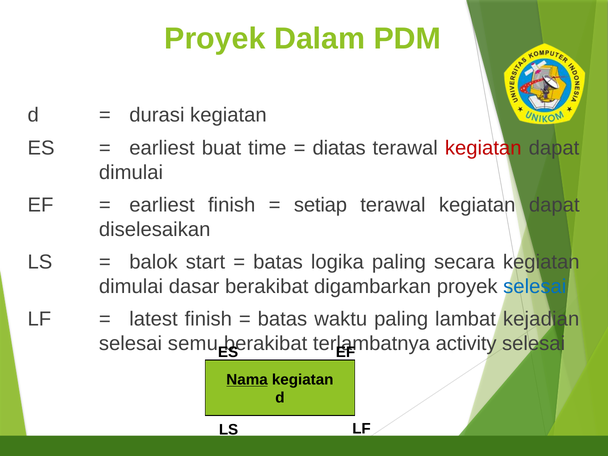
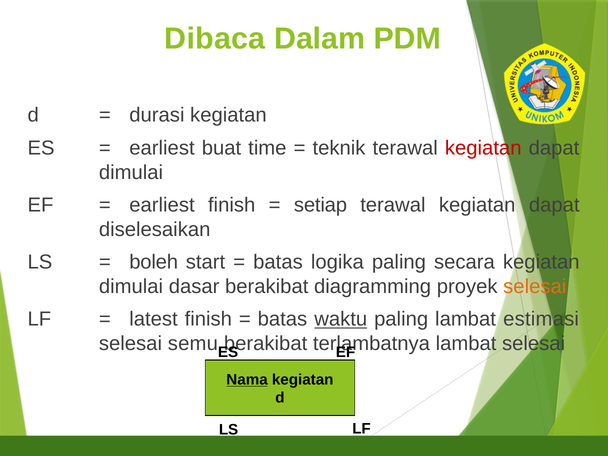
Proyek: Proyek -> Dibaca (215, 39)
diatas: diatas -> teknik (339, 148)
balok: balok -> boleh (154, 262)
digambarkan: digambarkan -> diagramming (373, 287)
selesai colour: blue -> orange (535, 287)
waktu underline: none -> present (341, 319)
kejadian: kejadian -> estimasi (541, 319)
activity: activity -> lambat (466, 344)
